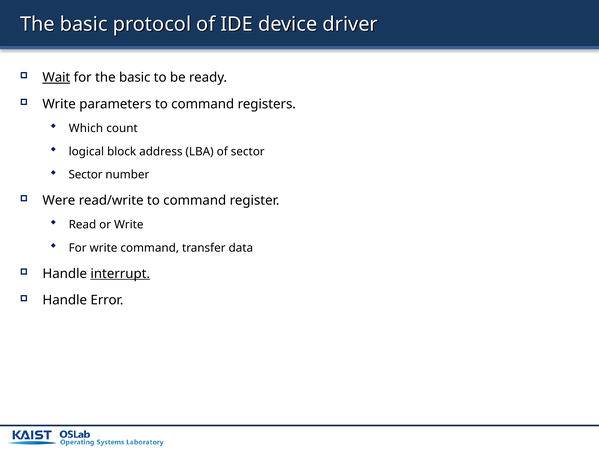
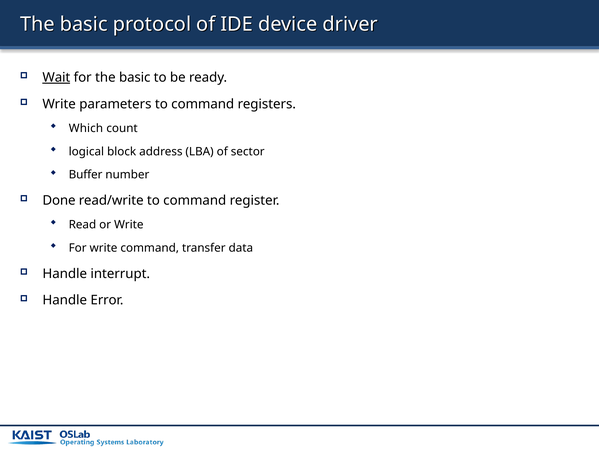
Sector: Sector -> Buffer (86, 175)
Were: Were -> Done (59, 201)
interrupt underline: present -> none (120, 274)
